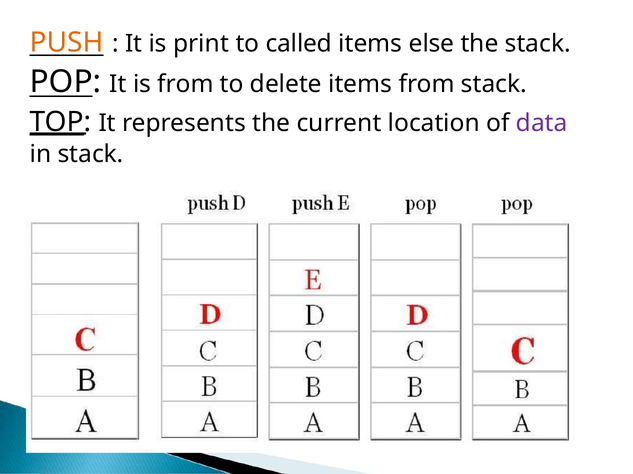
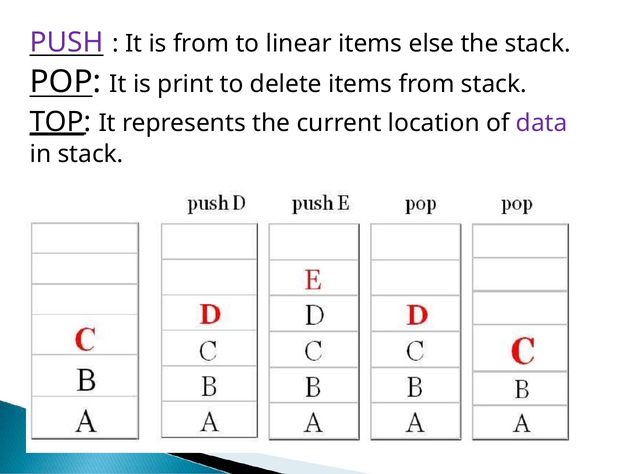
PUSH colour: orange -> purple (67, 42)
is print: print -> from (201, 44)
called: called -> linear (299, 44)
is from: from -> print (185, 84)
